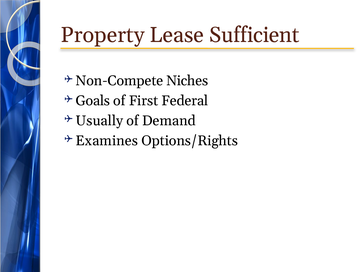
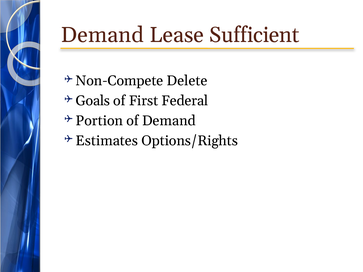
Property: Property -> Demand (102, 35)
Niches: Niches -> Delete (187, 81)
Usually: Usually -> Portion (99, 121)
Examines: Examines -> Estimates (107, 141)
